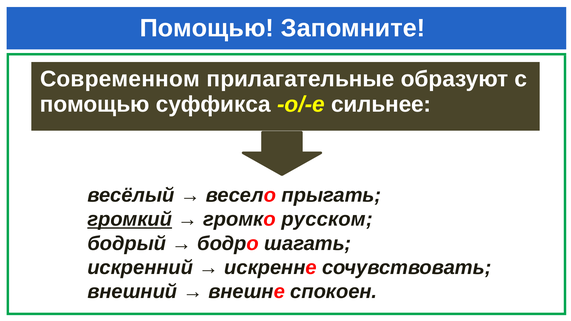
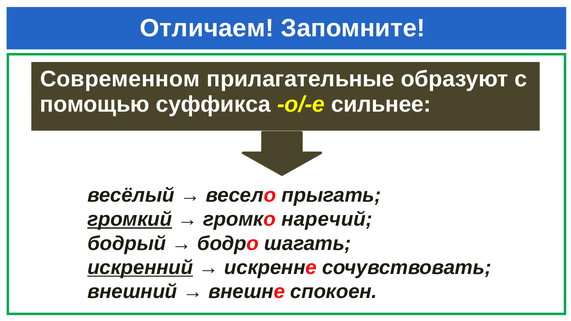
Помощью: Помощью -> Отличаем (207, 28)
русском: русском -> наречий (327, 220)
искренний underline: none -> present (140, 268)
